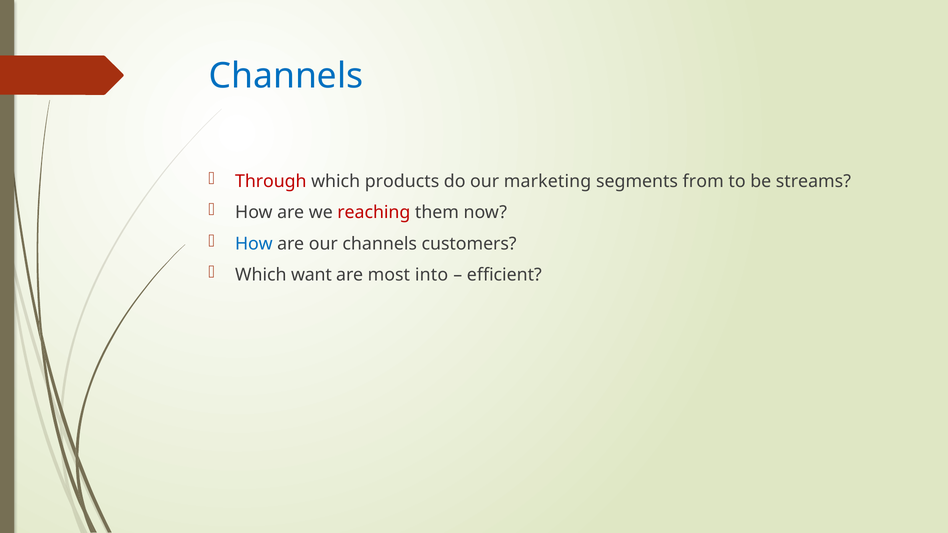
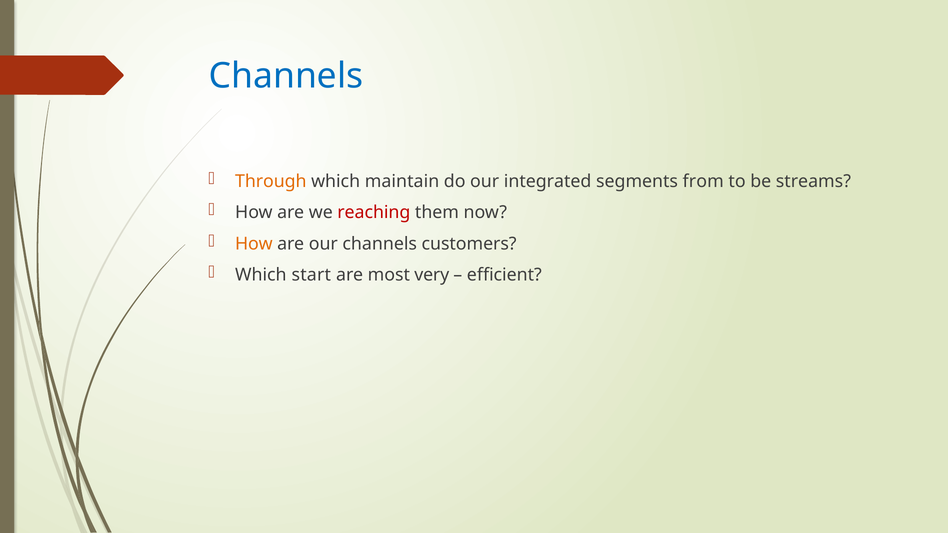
Through colour: red -> orange (271, 181)
products: products -> maintain (402, 181)
marketing: marketing -> integrated (548, 181)
How colour: blue -> orange (254, 244)
want: want -> start (311, 275)
into: into -> very (432, 275)
